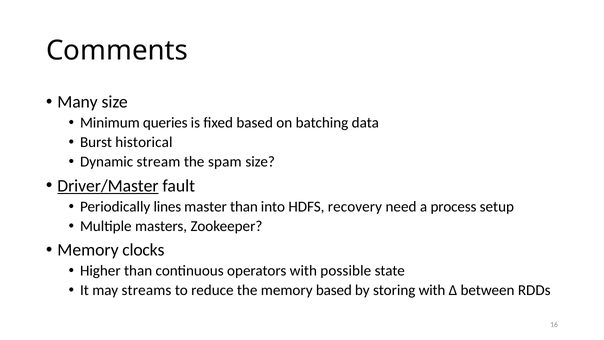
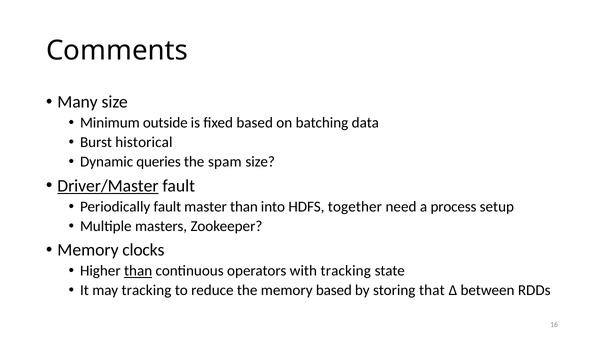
queries: queries -> outside (165, 123)
stream: stream -> queries (159, 162)
Periodically lines: lines -> fault (167, 207)
recovery: recovery -> together (355, 207)
than underline: none -> present (138, 271)
with possible: possible -> tracking (346, 271)
may streams: streams -> tracking (147, 290)
storing with: with -> that (432, 290)
